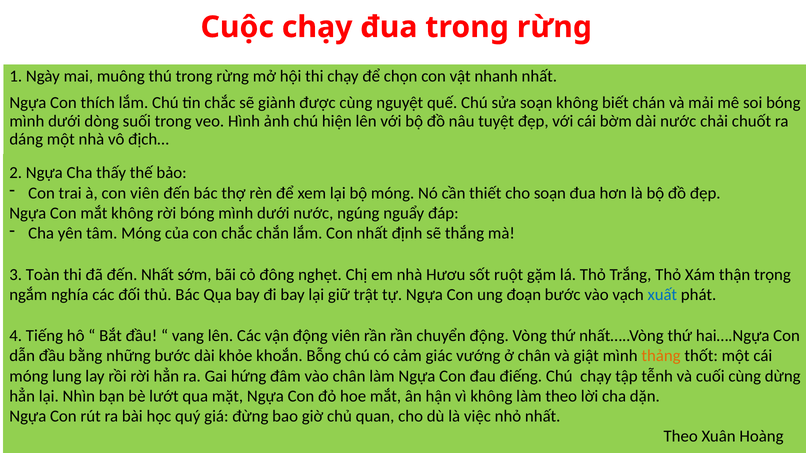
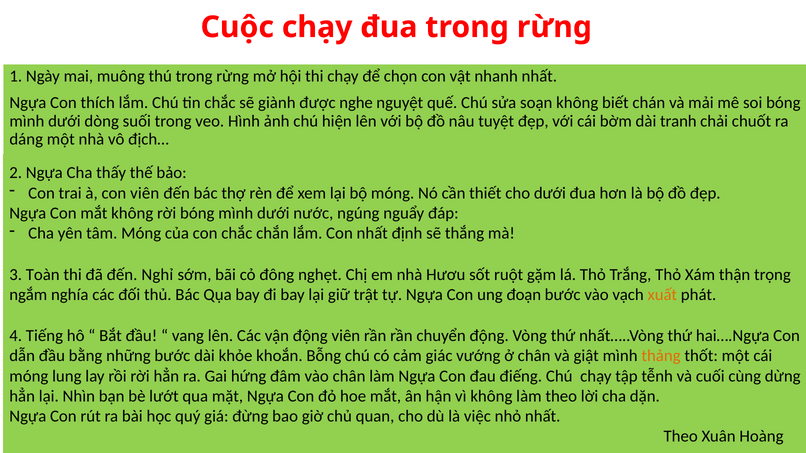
được cùng: cùng -> nghe (356, 103)
dài nước: nước -> tranh (678, 121)
cho soạn: soạn -> dưới (550, 193)
đến Nhất: Nhất -> Nghỉ (157, 275)
xuất colour: blue -> orange (662, 295)
